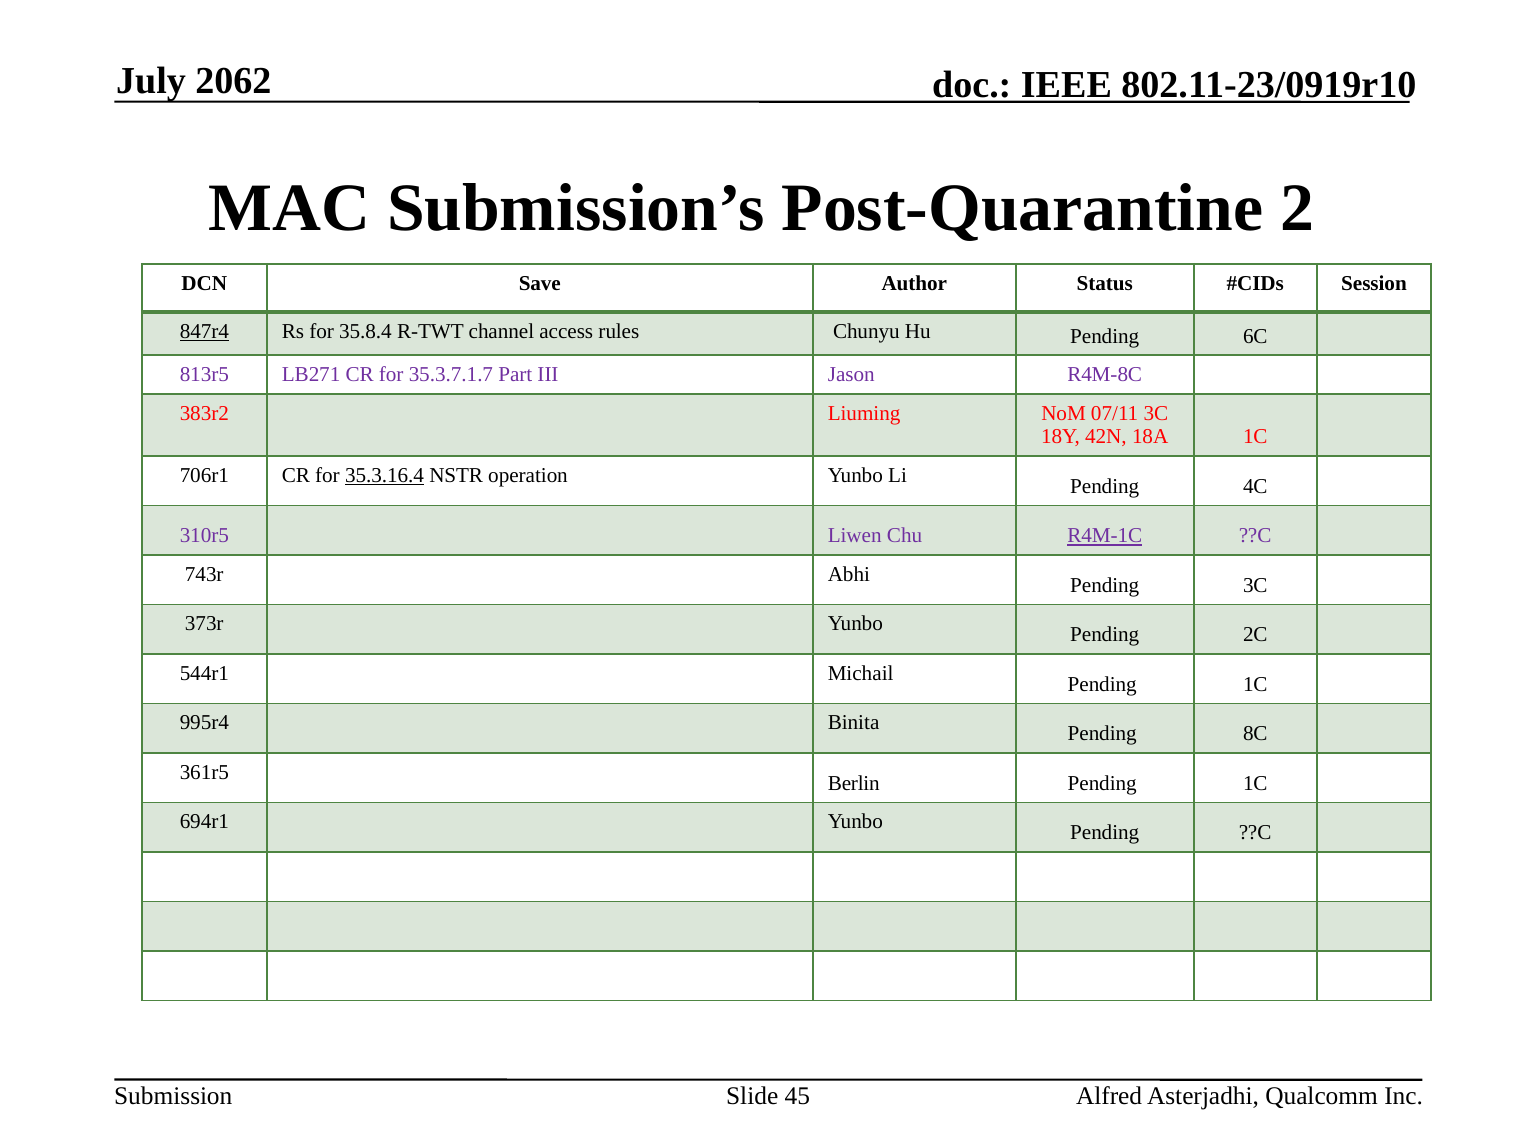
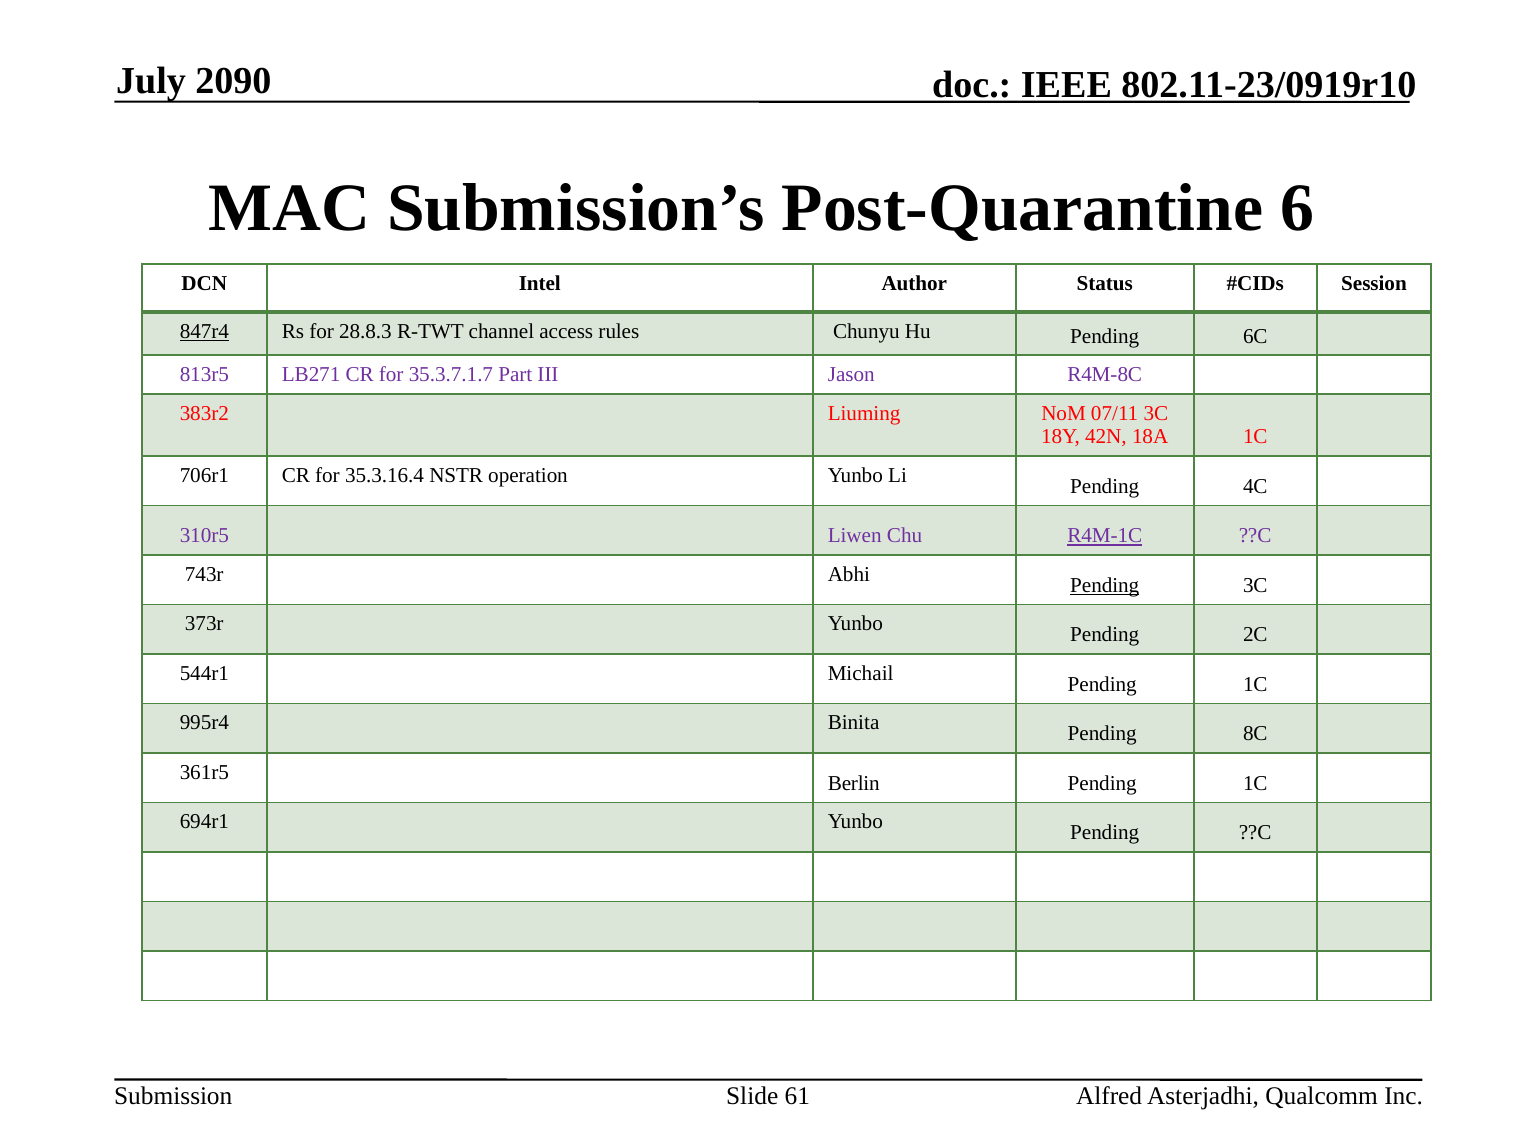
2062: 2062 -> 2090 (233, 81)
2: 2 -> 6 (1297, 208)
Save: Save -> Intel (540, 283)
35.8.4: 35.8.4 -> 28.8.3 (365, 332)
35.3.16.4 underline: present -> none (384, 475)
Pending underline: none -> present (1105, 585)
45: 45 -> 61 (797, 1096)
